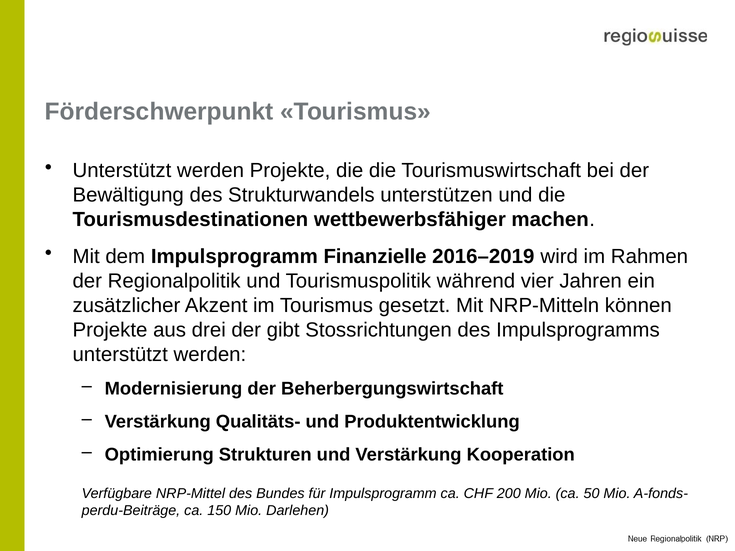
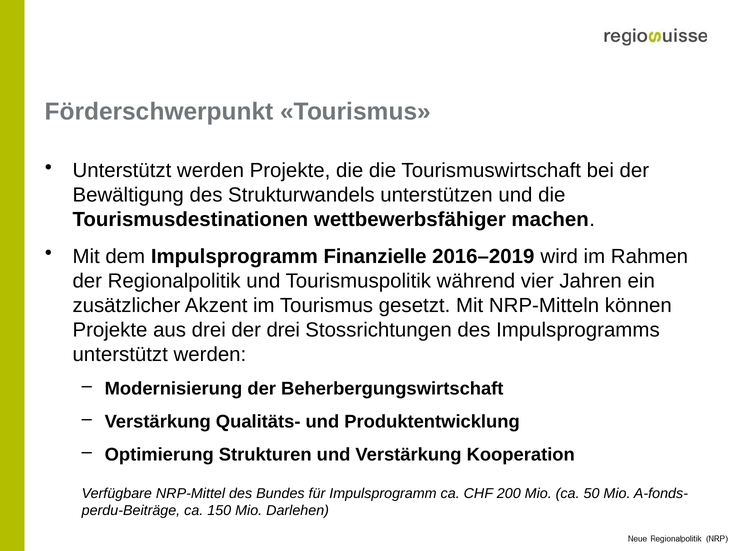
der gibt: gibt -> drei (283, 330)
